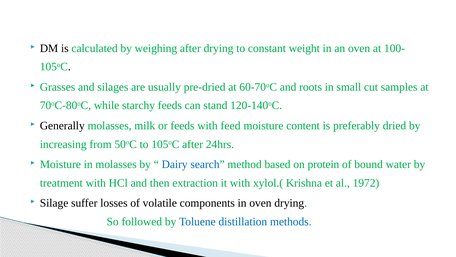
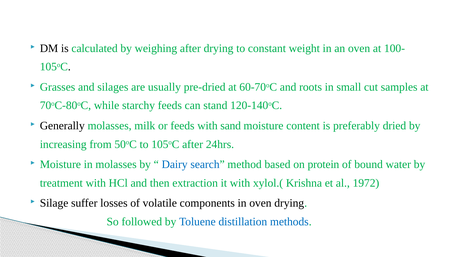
feed: feed -> sand (231, 126)
